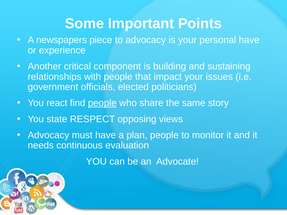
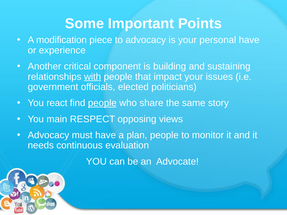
newspapers: newspapers -> modification (61, 40)
with underline: none -> present (93, 77)
state: state -> main (57, 119)
